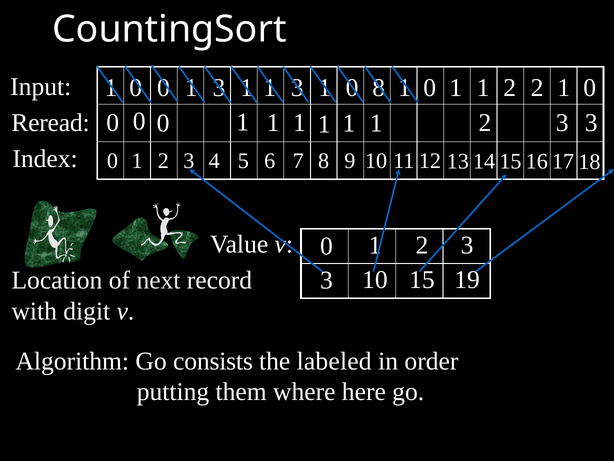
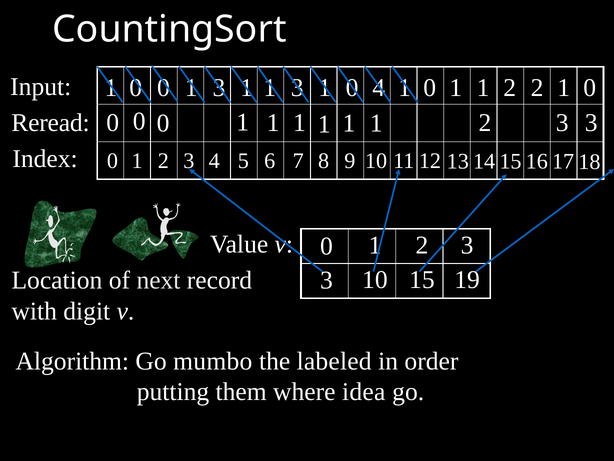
0 8: 8 -> 4 (379, 88)
consists: consists -> mumbo (213, 361)
here: here -> idea (364, 391)
